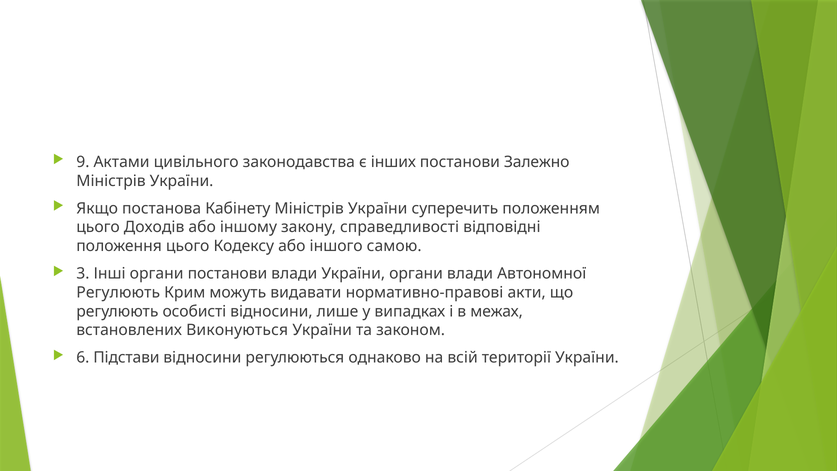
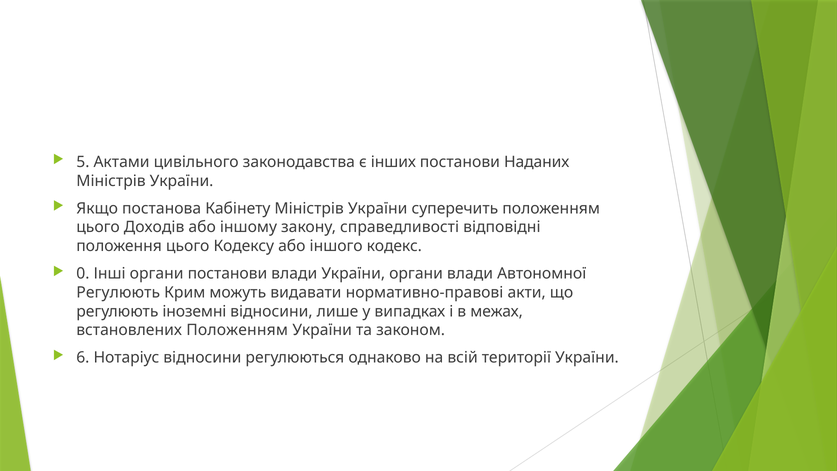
9: 9 -> 5 (83, 162)
Залежно: Залежно -> Наданих (537, 162)
самою: самою -> кодекс (394, 246)
3: 3 -> 0 (83, 274)
особисті: особисті -> іноземні (194, 311)
встановлених Виконуються: Виконуються -> Положенням (237, 330)
Підстави: Підстави -> Нотаріус (126, 358)
